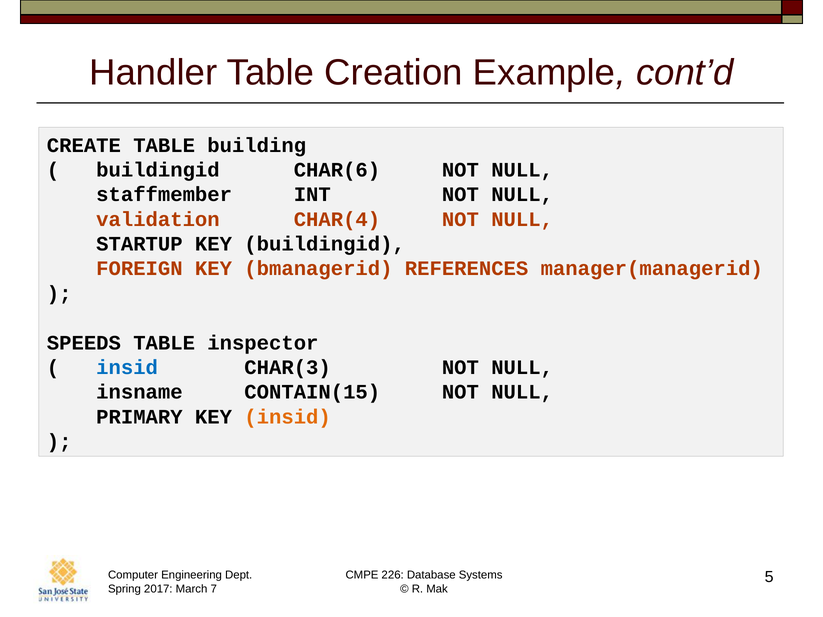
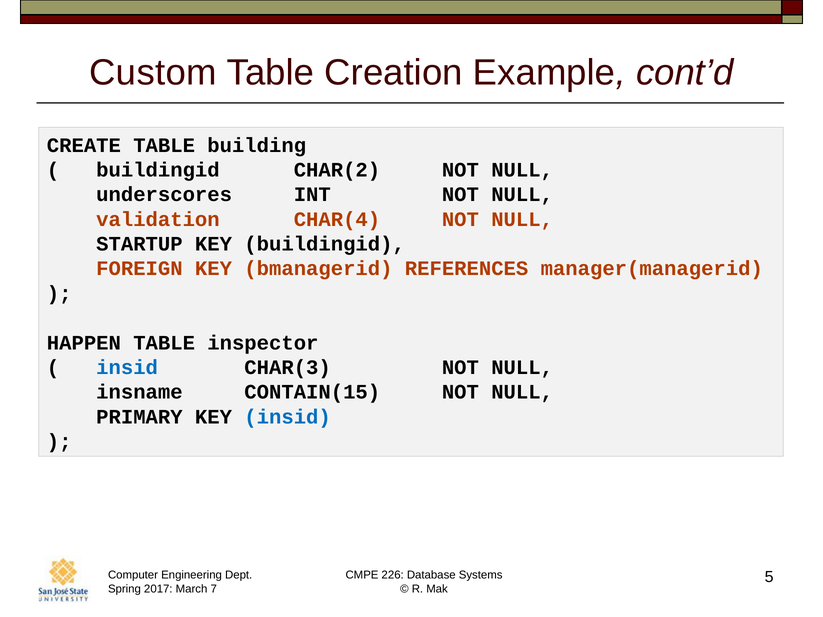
Handler: Handler -> Custom (153, 72)
CHAR(6: CHAR(6 -> CHAR(2 (337, 170)
staffmember: staffmember -> underscores (164, 195)
SPEEDS: SPEEDS -> HAPPEN (84, 343)
insid colour: orange -> blue (288, 417)
